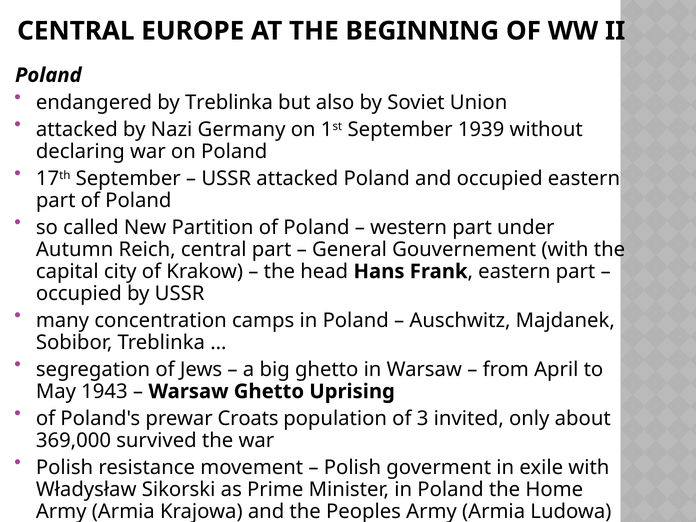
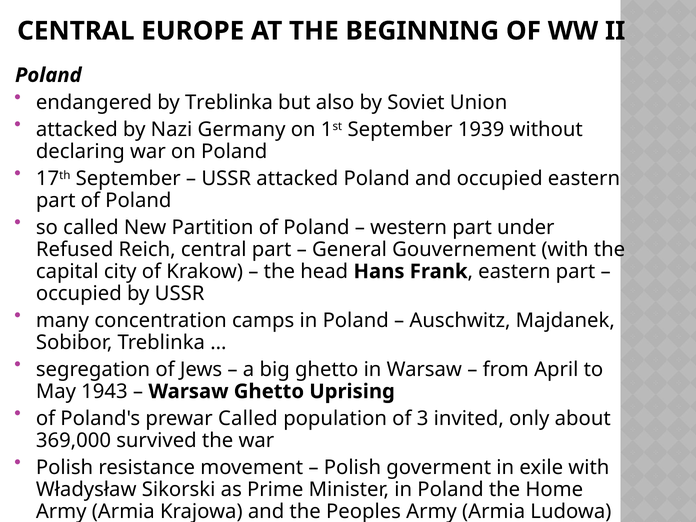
Autumn: Autumn -> Refused (75, 250)
prewar Croats: Croats -> Called (248, 419)
